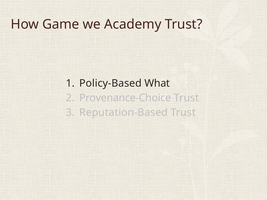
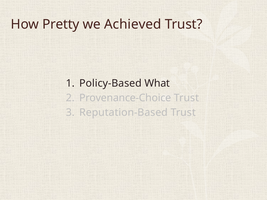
Game: Game -> Pretty (61, 24)
Academy: Academy -> Achieved (133, 24)
